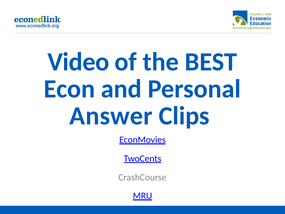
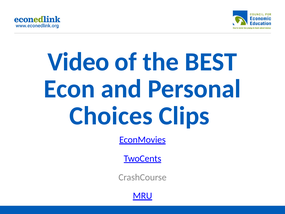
Answer: Answer -> Choices (111, 116)
